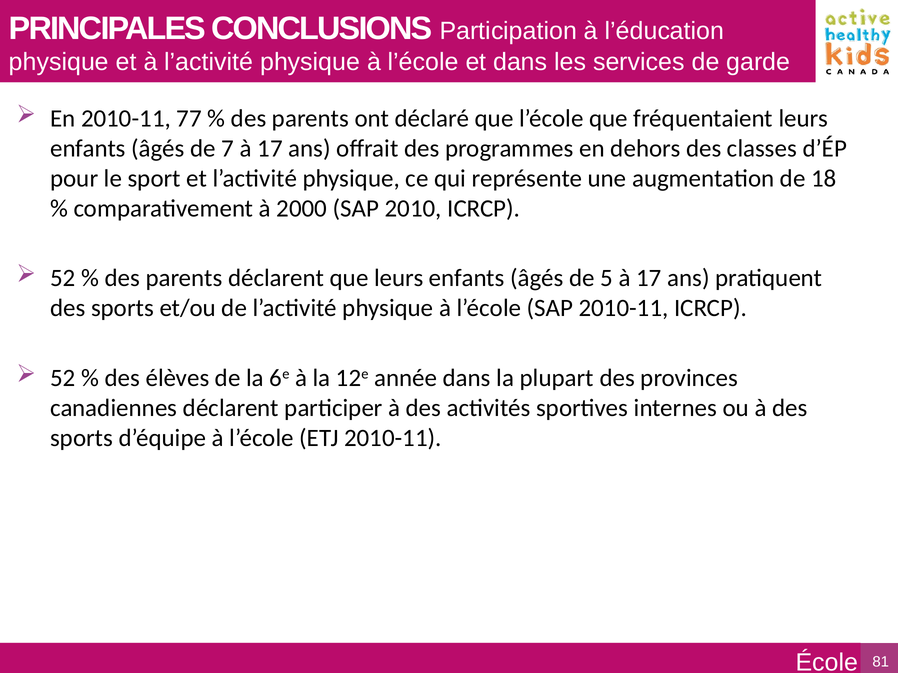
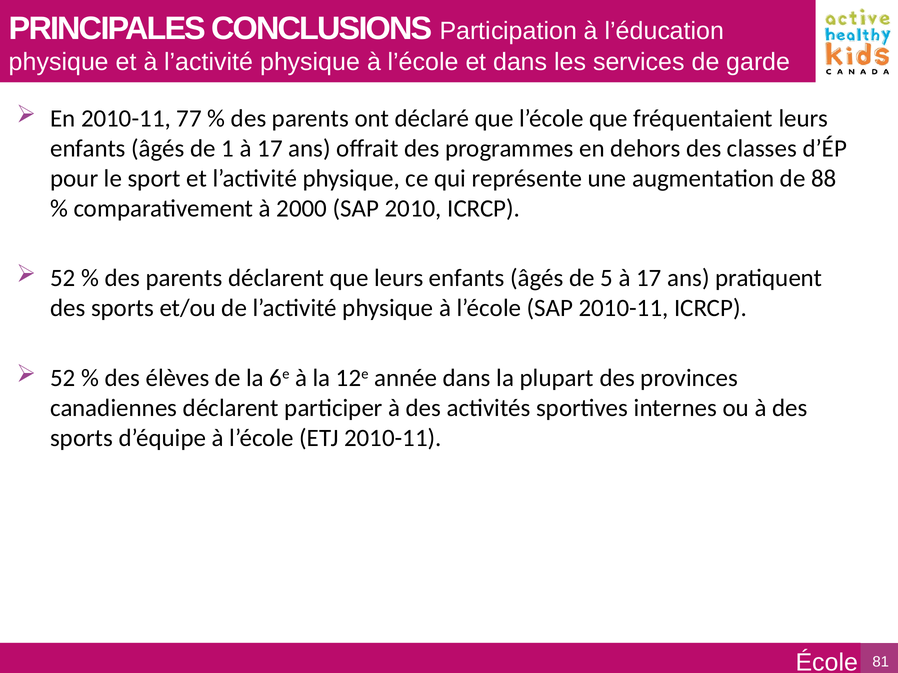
7: 7 -> 1 (228, 149)
18: 18 -> 88 (824, 179)
